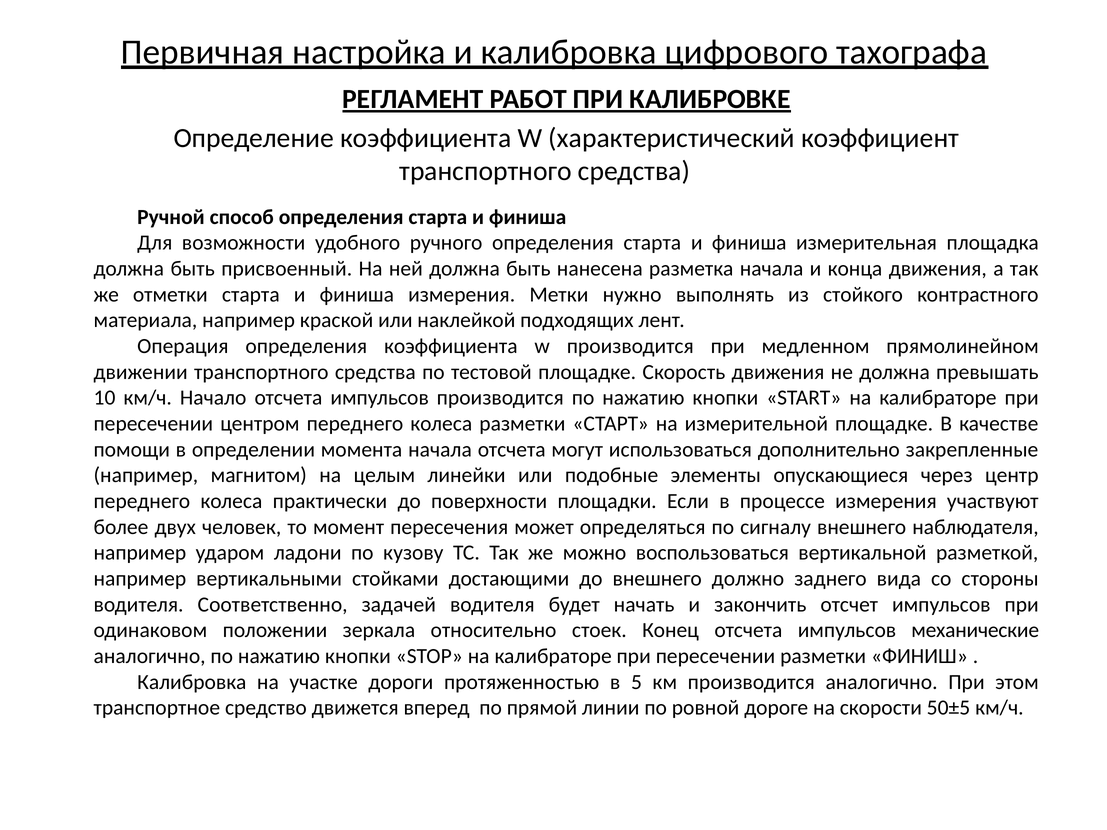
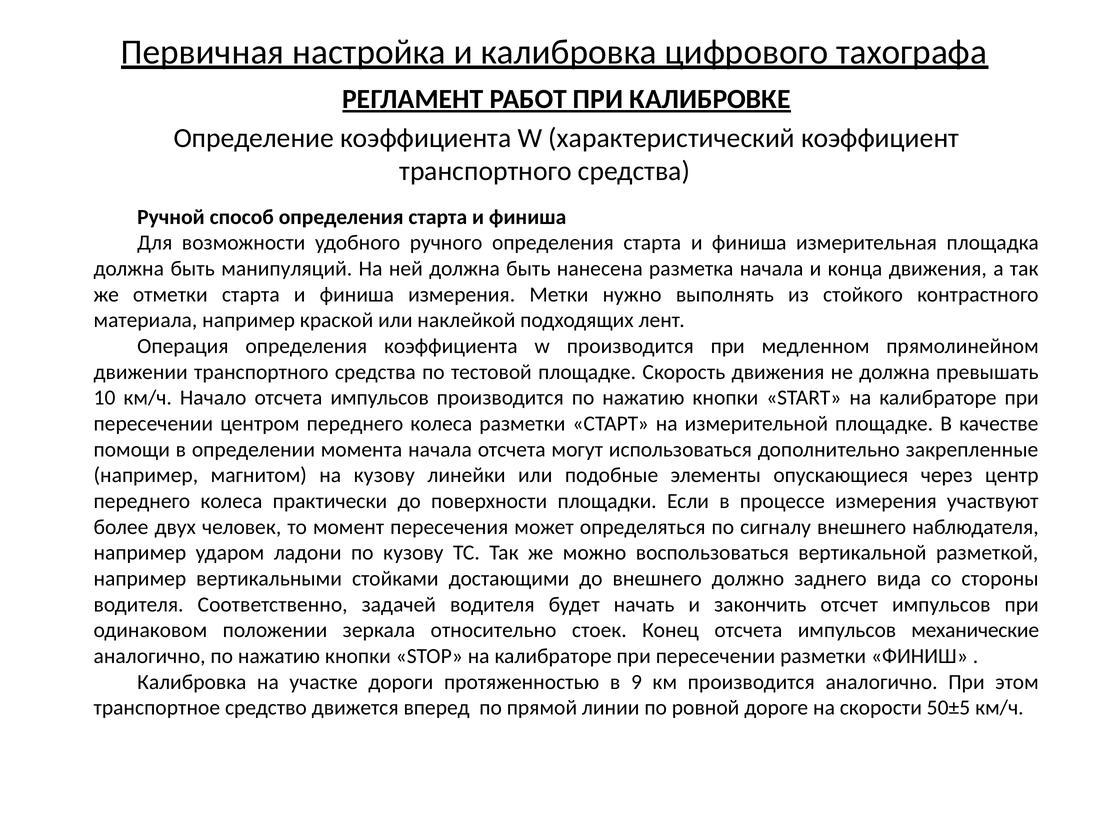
присвоенный: присвоенный -> манипуляций (287, 269)
на целым: целым -> кузову (384, 475)
5: 5 -> 9 (636, 682)
